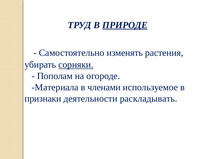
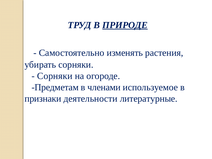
сорняки underline: present -> none (76, 65)
Пополам: Пополам -> Сорняки (55, 76)
Материала: Материала -> Предметам (55, 87)
раскладывать: раскладывать -> литературные (149, 99)
